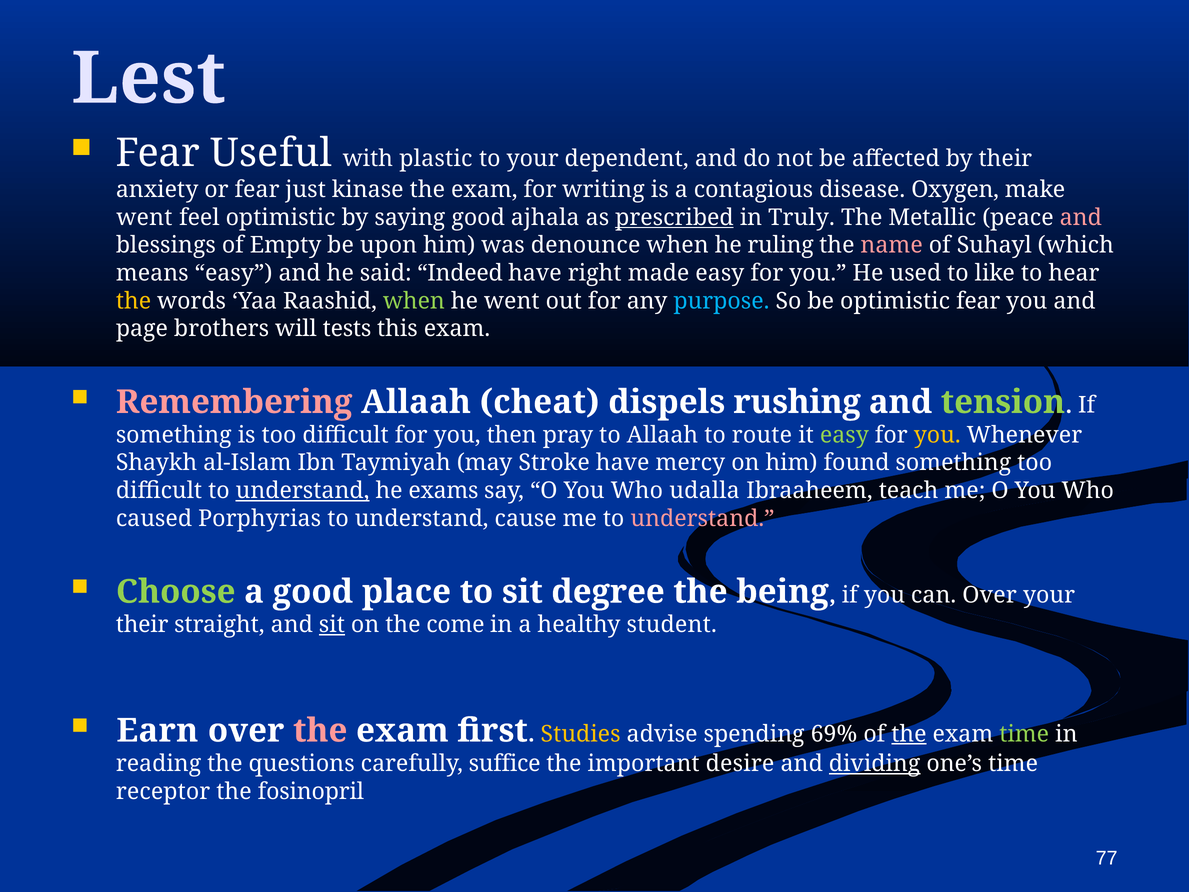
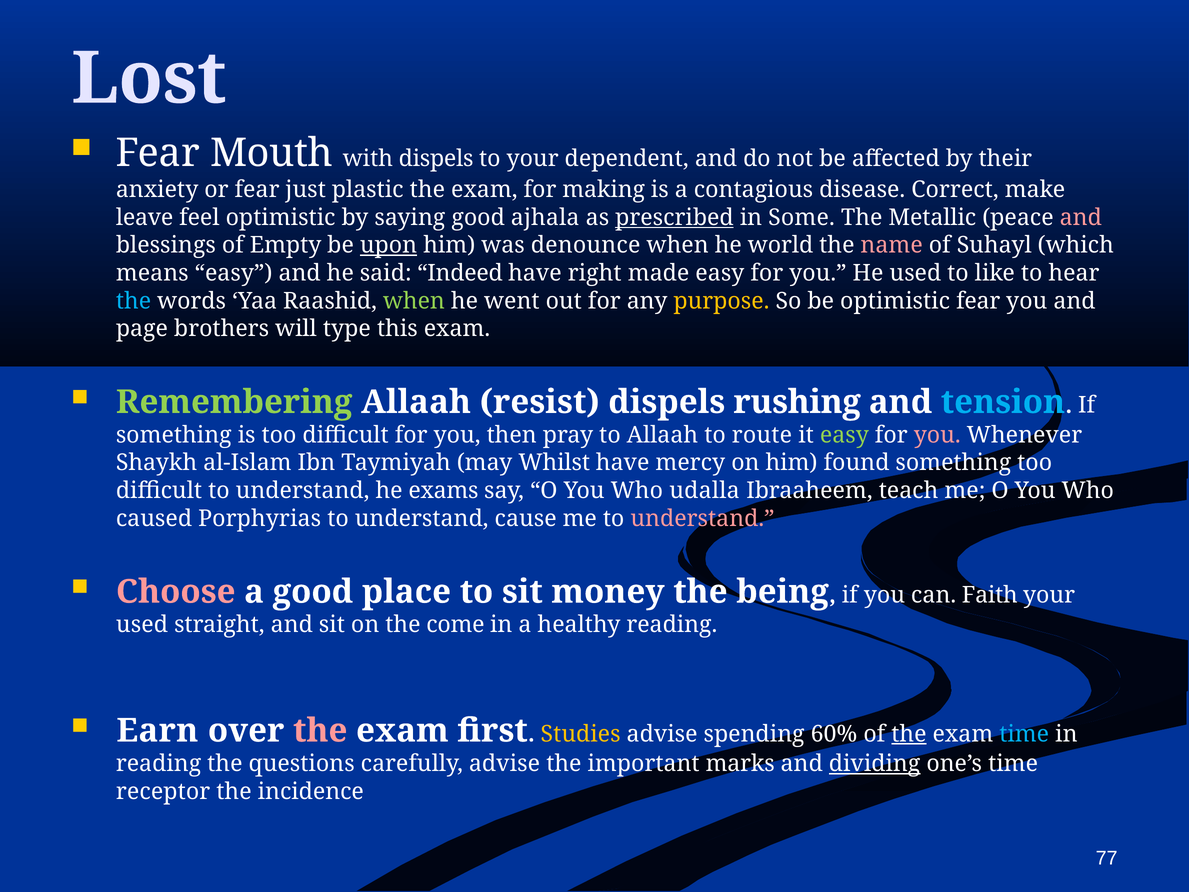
Lest: Lest -> Lost (149, 79)
Useful: Useful -> Mouth (272, 153)
with plastic: plastic -> dispels (436, 159)
kinase: kinase -> plastic (368, 190)
writing: writing -> making (604, 190)
Oxygen: Oxygen -> Correct (955, 190)
went: went -> leave (145, 218)
Truly: Truly -> Some (802, 218)
upon underline: none -> present (389, 245)
ruling: ruling -> world (781, 245)
the colour: yellow -> light blue (134, 301)
purpose colour: light blue -> yellow (721, 301)
tests: tests -> type (347, 329)
Remembering colour: pink -> light green (234, 402)
cheat: cheat -> resist (540, 402)
tension colour: light green -> light blue (1003, 402)
you colour: yellow -> pink (937, 435)
Stroke: Stroke -> Whilst (554, 463)
understand underline: present -> none (303, 490)
Choose colour: light green -> pink (176, 592)
degree: degree -> money (608, 592)
can Over: Over -> Faith (990, 595)
their: their -> used (142, 625)
sit underline: present -> none (332, 625)
healthy student: student -> reading (672, 625)
69%: 69% -> 60% (834, 734)
time colour: light green -> light blue (1024, 734)
carefully suffice: suffice -> advise (504, 763)
desire: desire -> marks (740, 763)
fosinopril: fosinopril -> incidence (311, 791)
